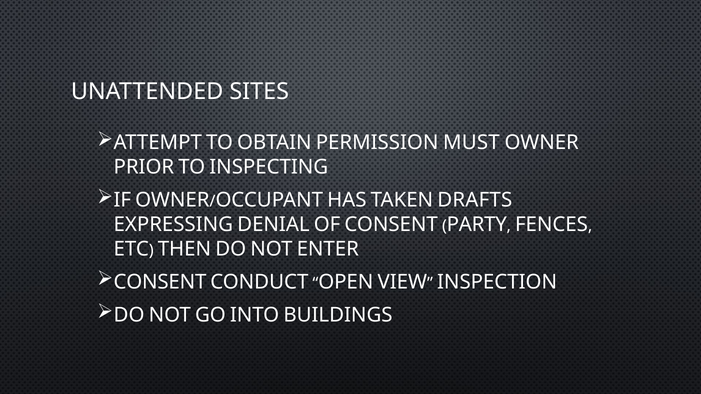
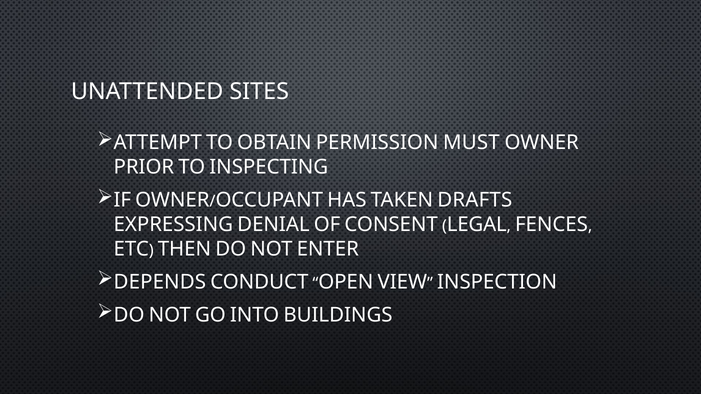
PARTY: PARTY -> LEGAL (477, 225)
CONSENT: CONSENT -> DEPENDS (160, 282)
